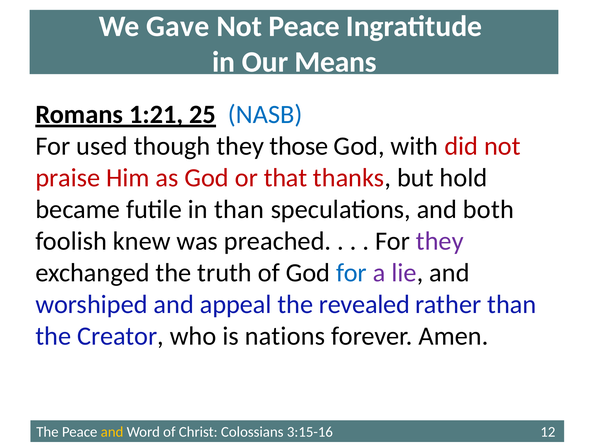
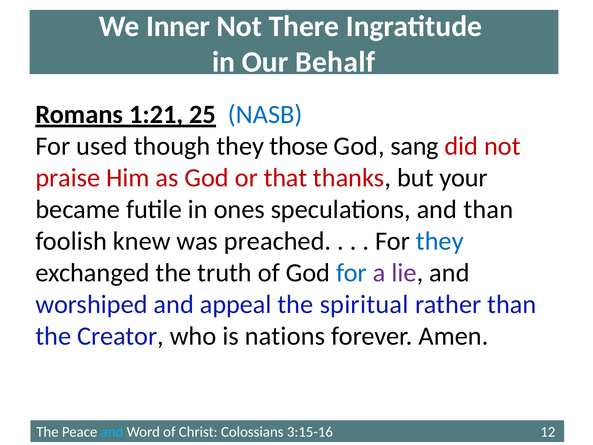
Gave: Gave -> Inner (178, 26)
Not Peace: Peace -> There (304, 26)
Means: Means -> Behalf (335, 62)
with: with -> sang (415, 146)
hold: hold -> your (464, 178)
in than: than -> ones (239, 209)
and both: both -> than (488, 209)
they colour: purple -> blue (440, 241)
revealed: revealed -> spiritual (364, 304)
and colour: yellow -> light blue (112, 432)
